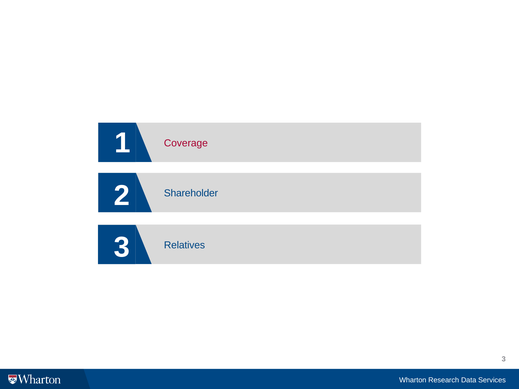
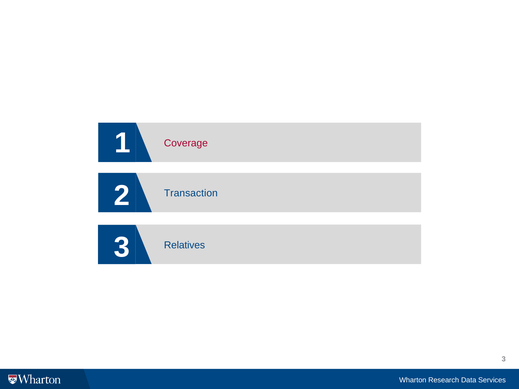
Shareholder: Shareholder -> Transaction (191, 193)
